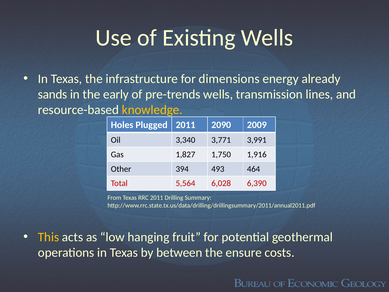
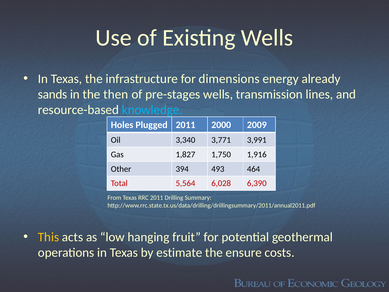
early: early -> then (116, 94)
pre-trends: pre-trends -> pre-stages (173, 94)
knowledge colour: yellow -> light blue (152, 110)
2090: 2090 -> 2000 (221, 125)
between: between -> estimate (179, 252)
